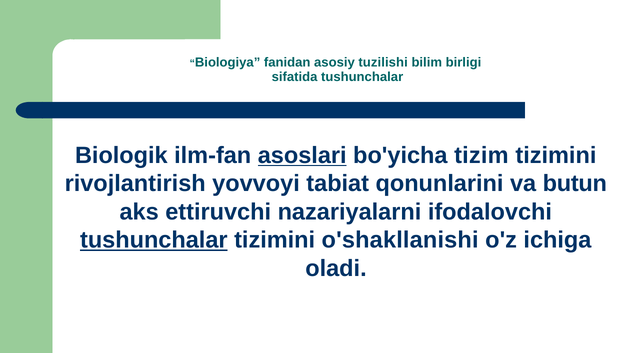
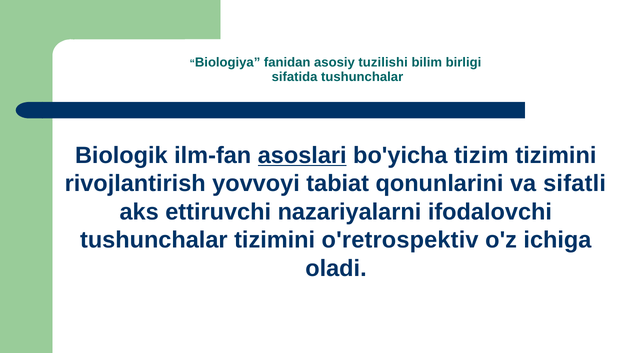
butun: butun -> sifatli (575, 184)
tushunchalar underline: present -> none (154, 240)
o'shakllanishi: o'shakllanishi -> o'retrospektiv (400, 240)
